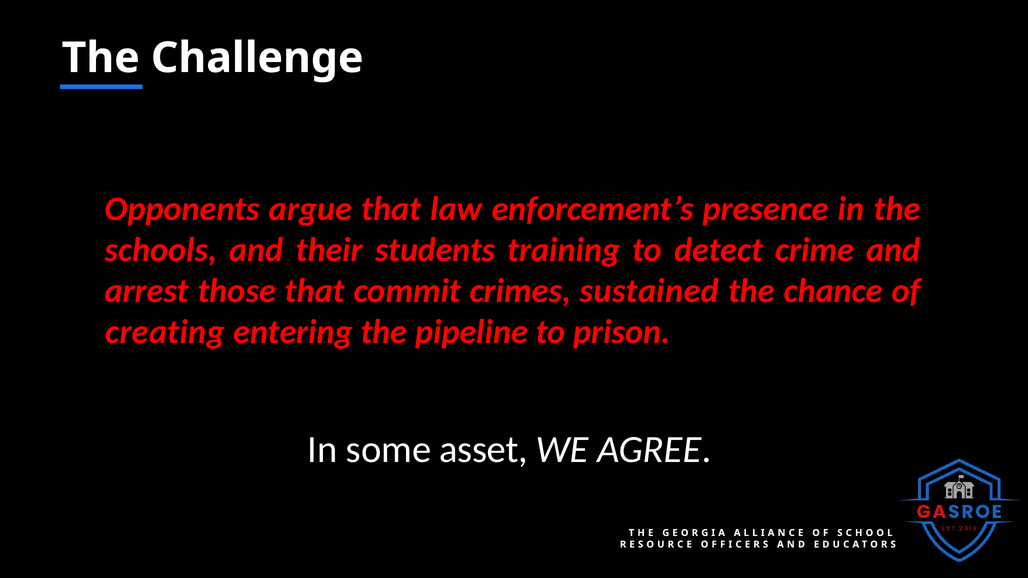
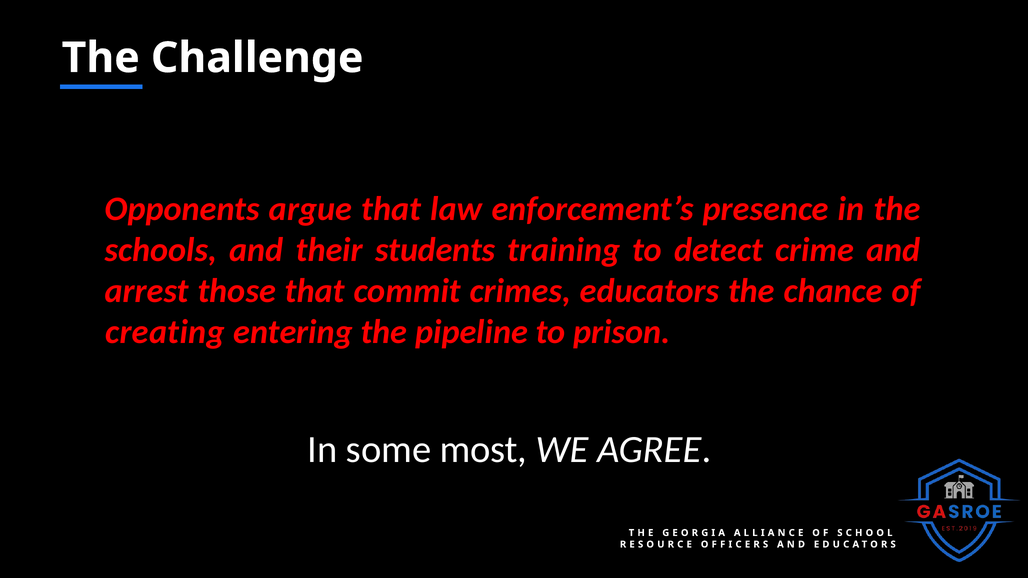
sustained: sustained -> educators (650, 291)
asset: asset -> most (484, 450)
